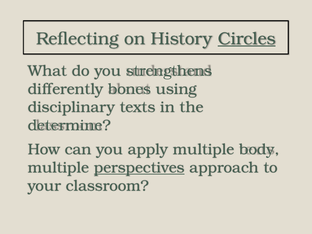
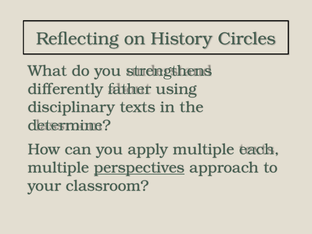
Circles underline: present -> none (247, 39)
bones: bones -> father (130, 89)
body: body -> each (259, 149)
